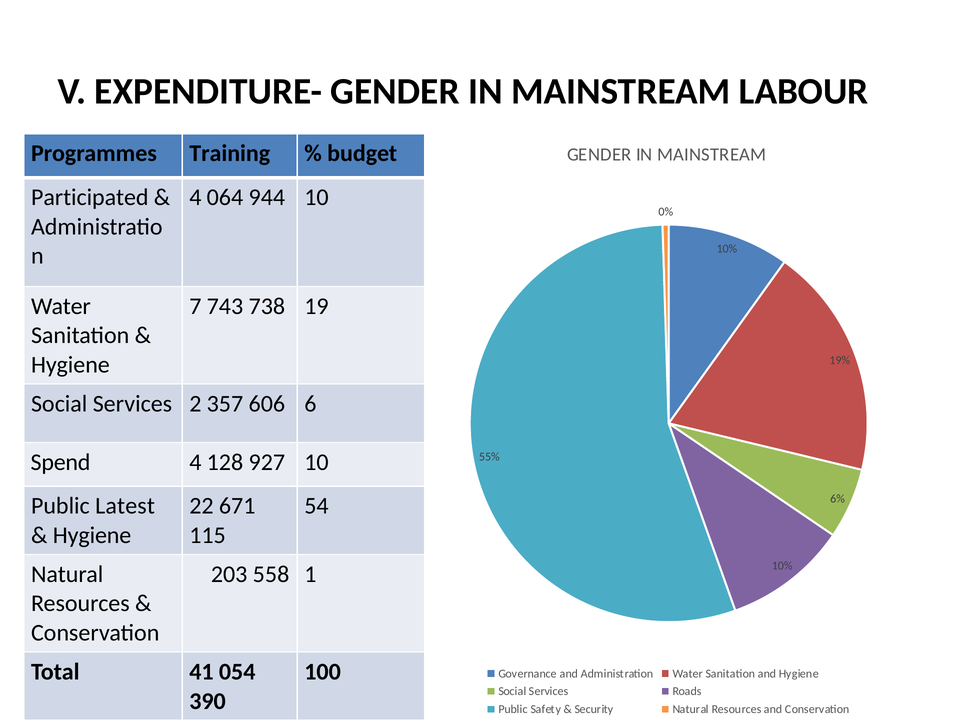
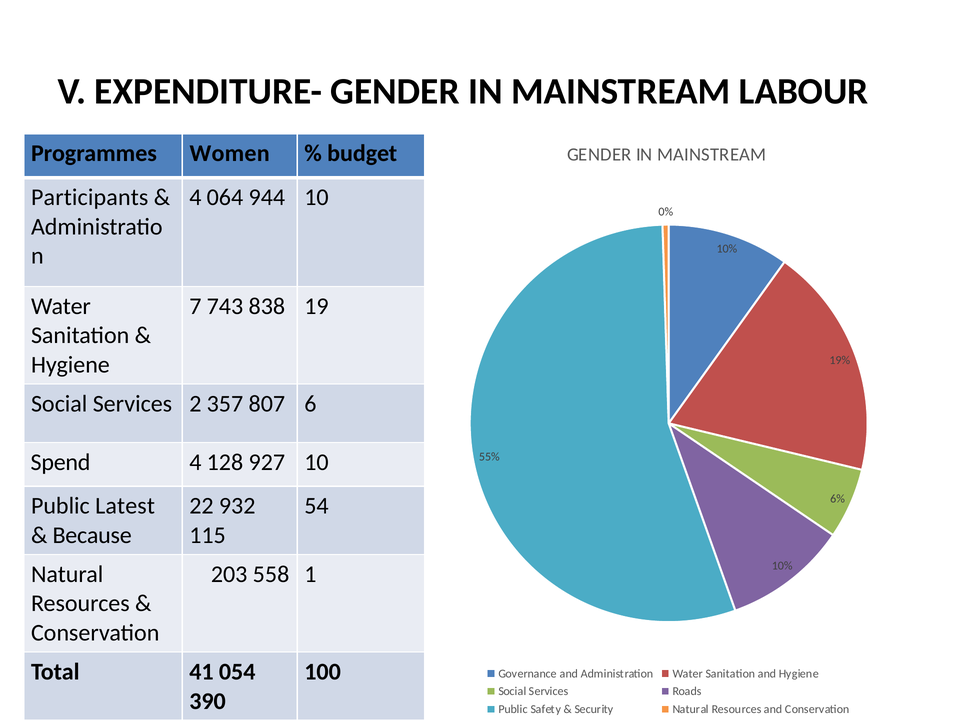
Training: Training -> Women (230, 154)
Participated: Participated -> Participants (90, 198)
738: 738 -> 838 (267, 306)
606: 606 -> 807 (267, 404)
671: 671 -> 932 (237, 507)
Hygiene: Hygiene -> Because (92, 536)
